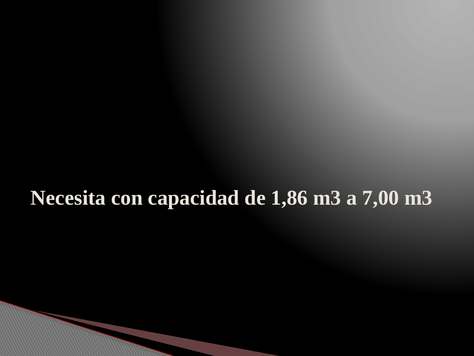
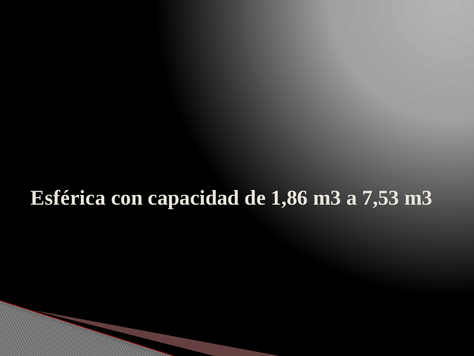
Necesita: Necesita -> Esférica (68, 198)
7,00: 7,00 -> 7,53 (381, 198)
